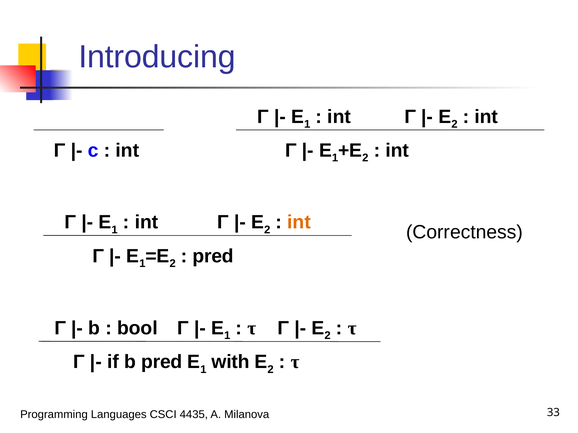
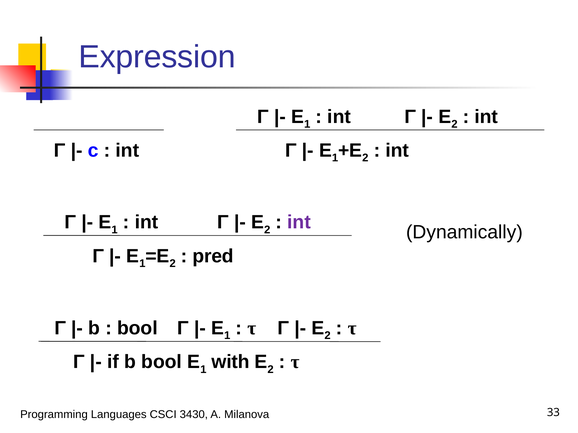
Introducing: Introducing -> Expression (157, 57)
int colour: orange -> purple (299, 223)
Correctness: Correctness -> Dynamically (464, 232)
b pred: pred -> bool (162, 362)
4435: 4435 -> 3430 (194, 415)
